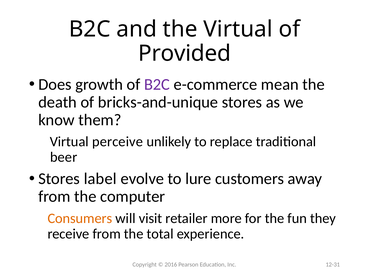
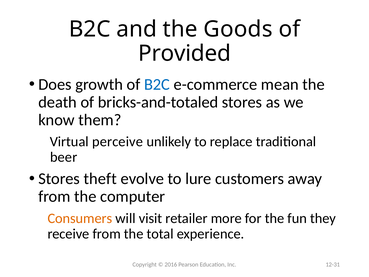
the Virtual: Virtual -> Goods (238, 29)
B2C colour: purple -> blue (157, 84)
bricks-and-unique: bricks-and-unique -> bricks-and-totaled (158, 102)
label: label -> theft (100, 179)
